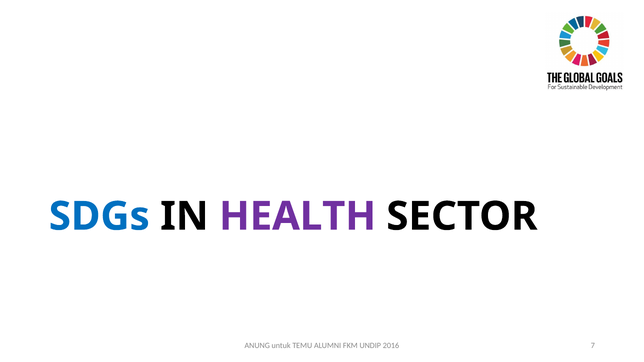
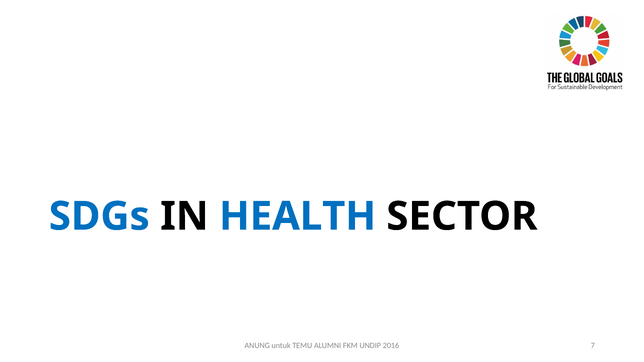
HEALTH colour: purple -> blue (298, 217)
